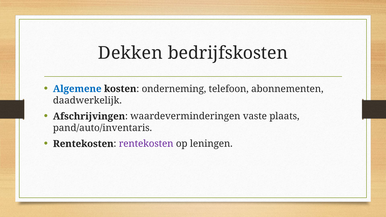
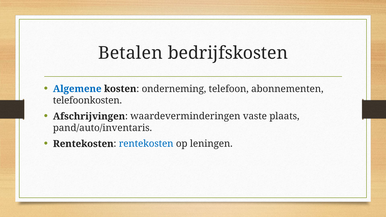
Dekken: Dekken -> Betalen (130, 53)
daadwerkelijk: daadwerkelijk -> telefoonkosten (87, 100)
rentekosten colour: purple -> blue (146, 144)
